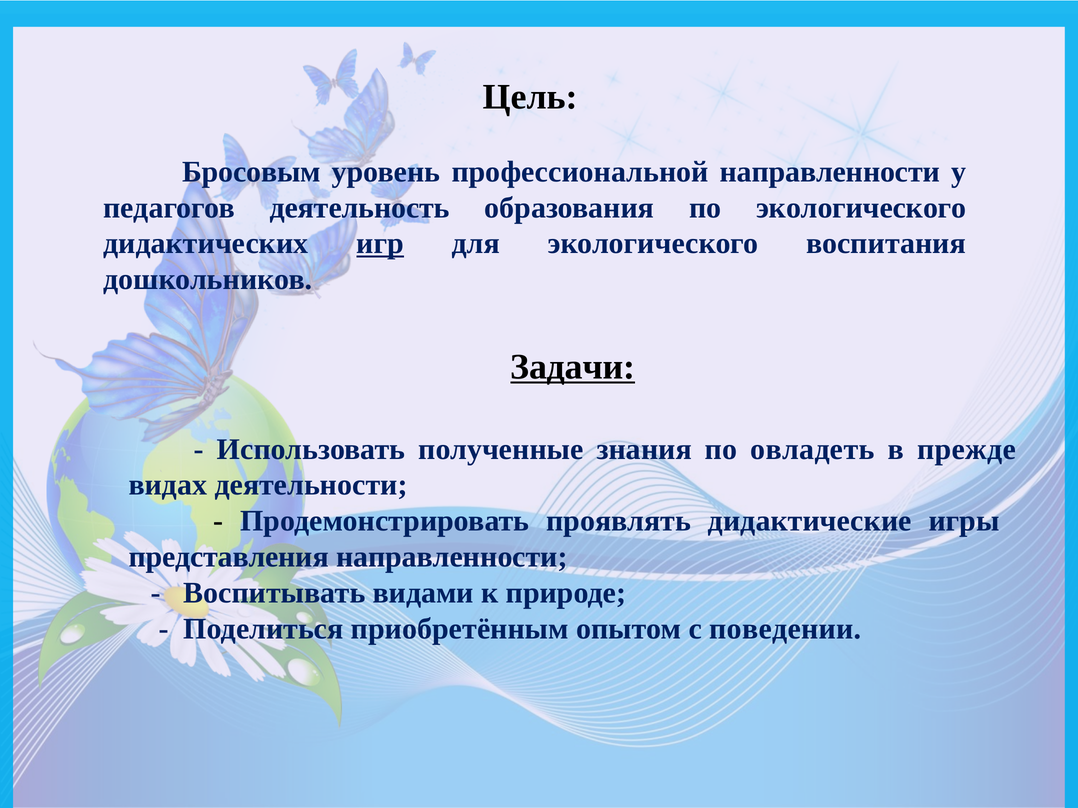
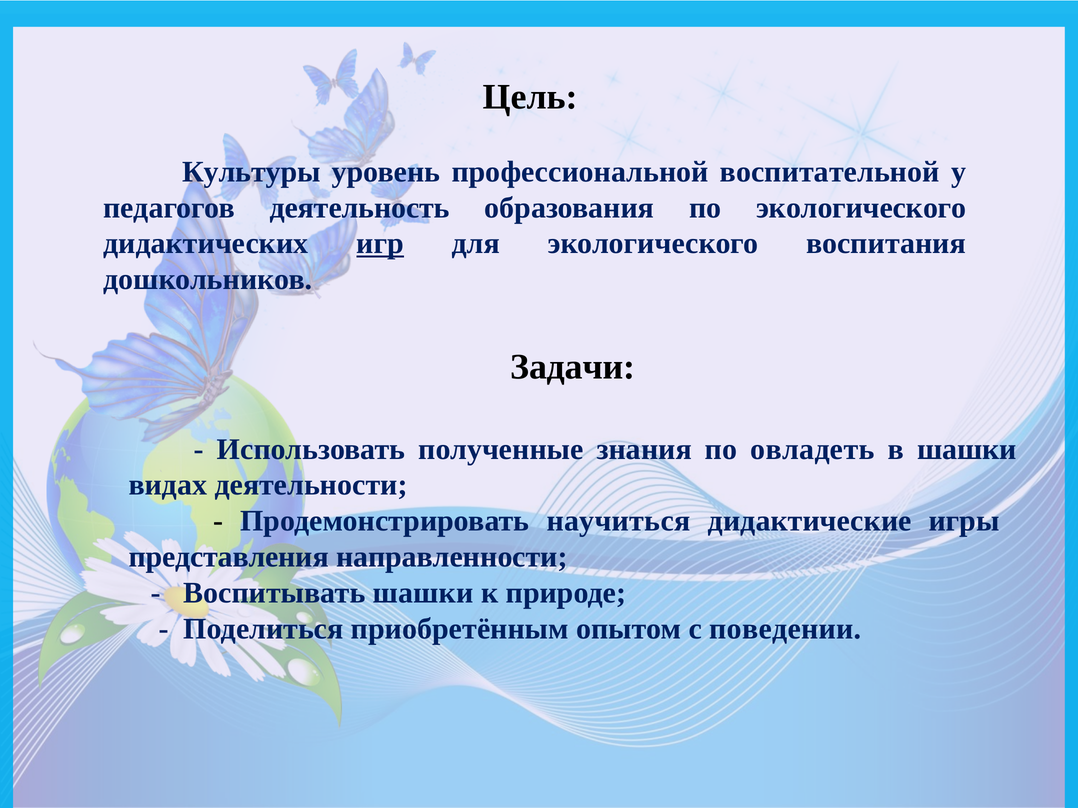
Бросовым: Бросовым -> Культуры (251, 172)
профессиональной направленности: направленности -> воспитательной (830, 172)
Задачи underline: present -> none (573, 367)
в прежде: прежде -> шашки (967, 449)
проявлять: проявлять -> научиться (618, 521)
Воспитывать видами: видами -> шашки (423, 593)
